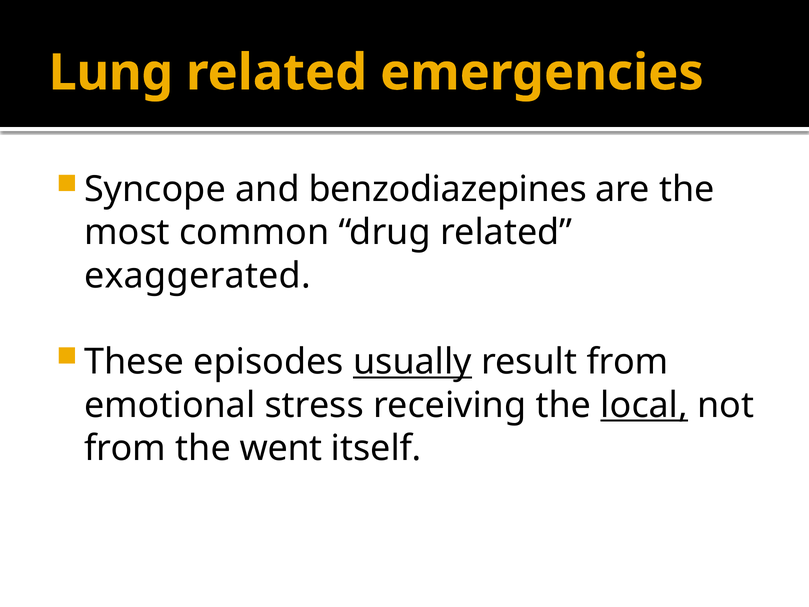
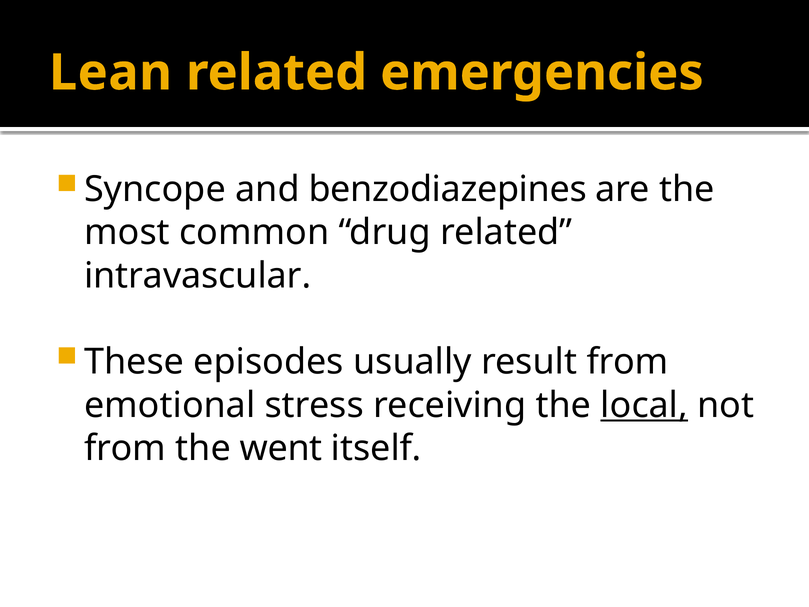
Lung: Lung -> Lean (110, 73)
exaggerated: exaggerated -> intravascular (198, 276)
usually underline: present -> none (412, 362)
